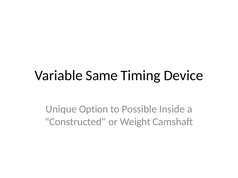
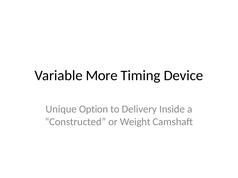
Same: Same -> More (102, 76)
Possible: Possible -> Delivery (139, 109)
